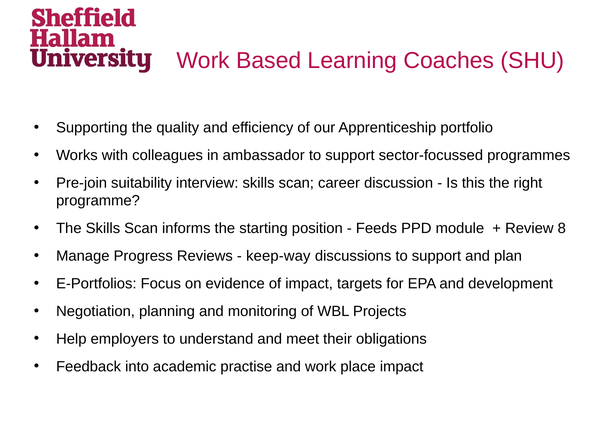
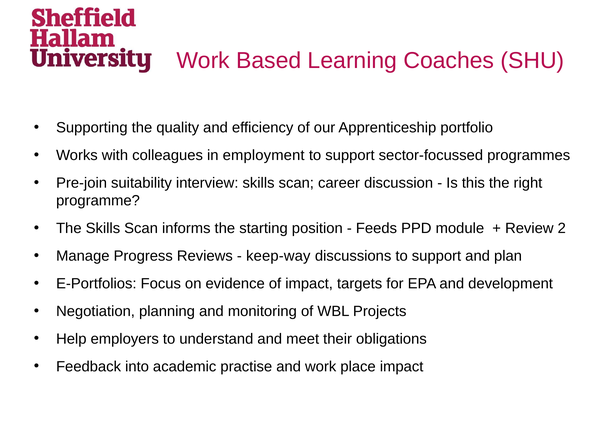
ambassador: ambassador -> employment (264, 155)
8: 8 -> 2 (562, 228)
